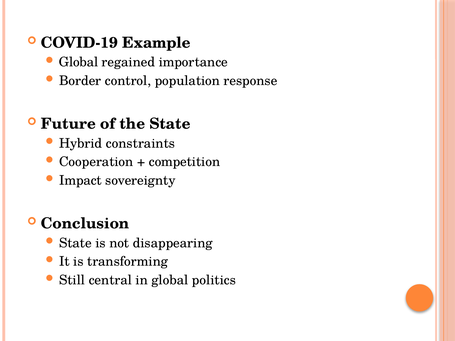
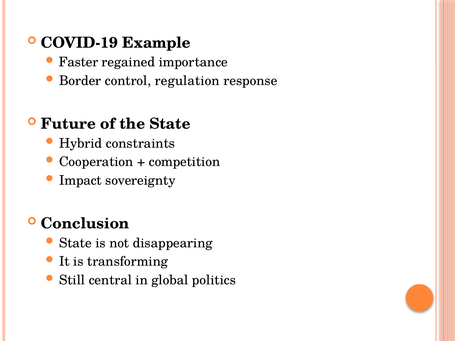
Global: Global -> Faster (79, 62)
population: population -> regulation (187, 81)
